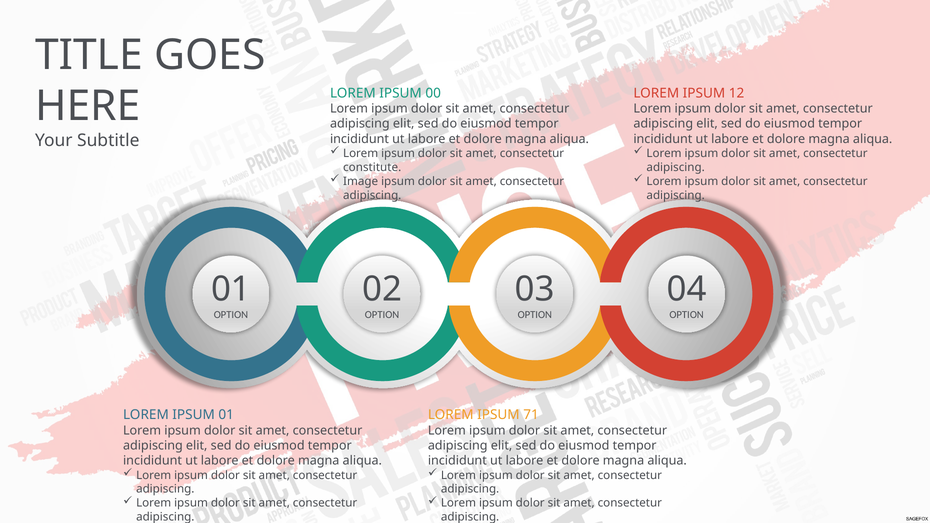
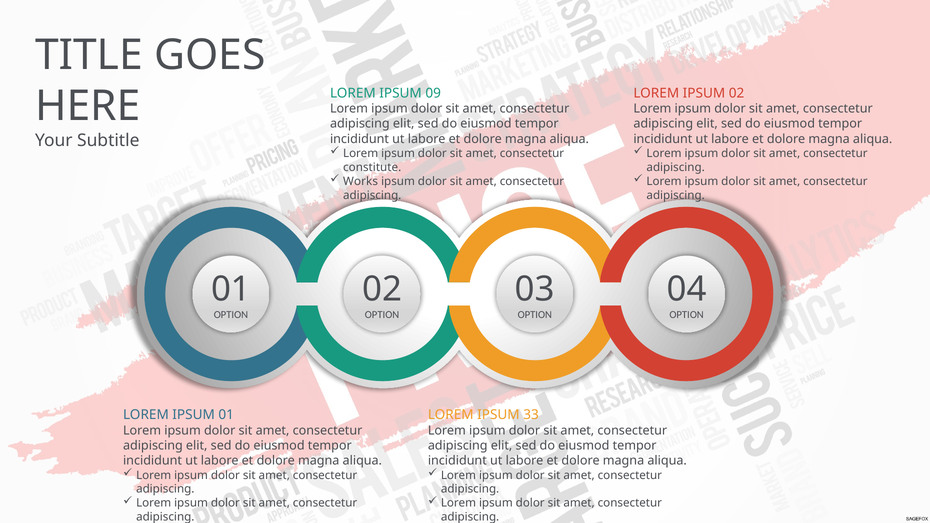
00: 00 -> 09 (433, 93)
IPSUM 12: 12 -> 02 (737, 93)
Image: Image -> Works (361, 181)
71: 71 -> 33 (531, 415)
